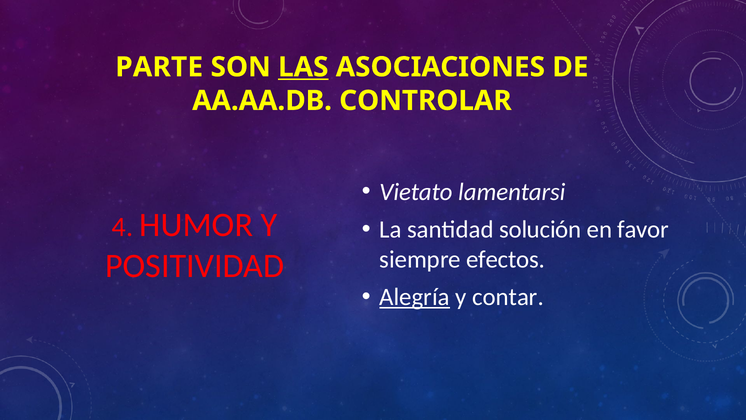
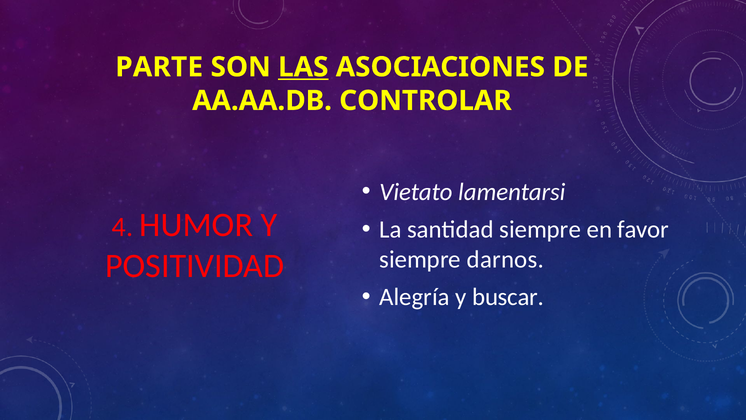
santidad solución: solución -> siempre (540, 229)
efectos: efectos -> darnos (505, 259)
Alegría underline: present -> none (415, 297)
contar: contar -> buscar (508, 297)
